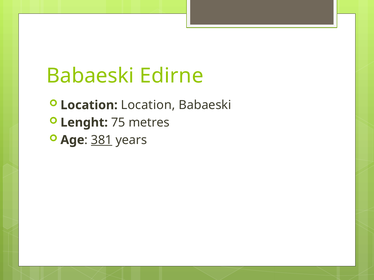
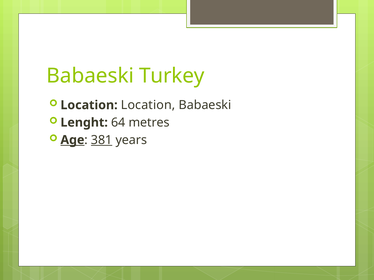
Edirne: Edirne -> Turkey (172, 76)
75: 75 -> 64 (118, 123)
Age underline: none -> present (72, 140)
